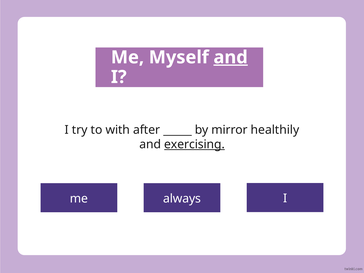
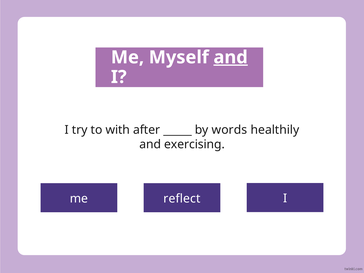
mirror: mirror -> words (229, 130)
exercising underline: present -> none (194, 144)
always: always -> reflect (182, 199)
